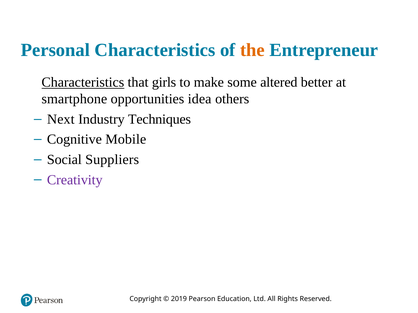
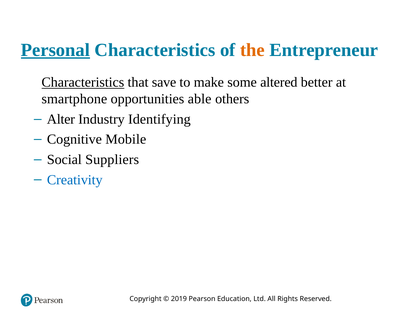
Personal underline: none -> present (55, 50)
girls: girls -> save (164, 82)
idea: idea -> able (200, 99)
Next: Next -> Alter (61, 119)
Techniques: Techniques -> Identifying (159, 119)
Creativity colour: purple -> blue (75, 180)
